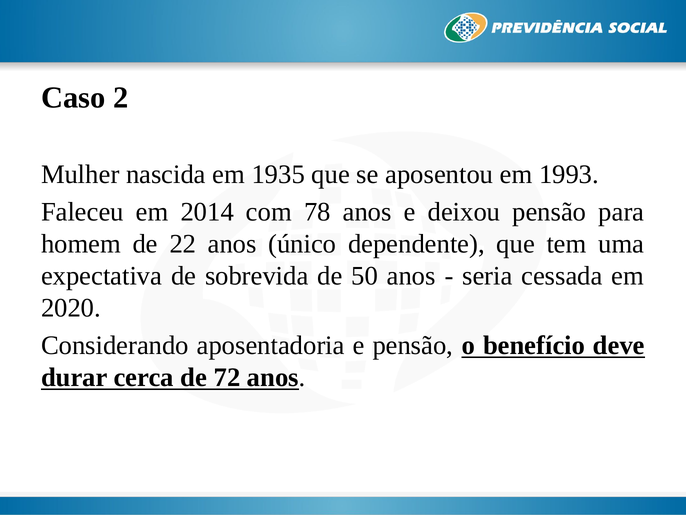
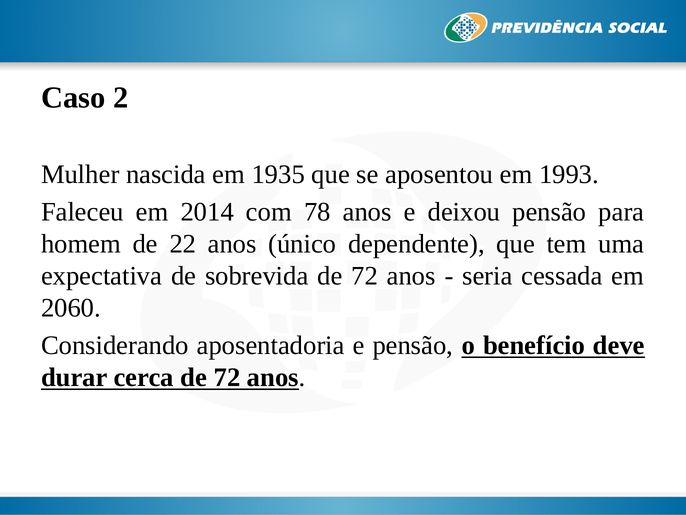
sobrevida de 50: 50 -> 72 (365, 276)
2020: 2020 -> 2060 (71, 308)
